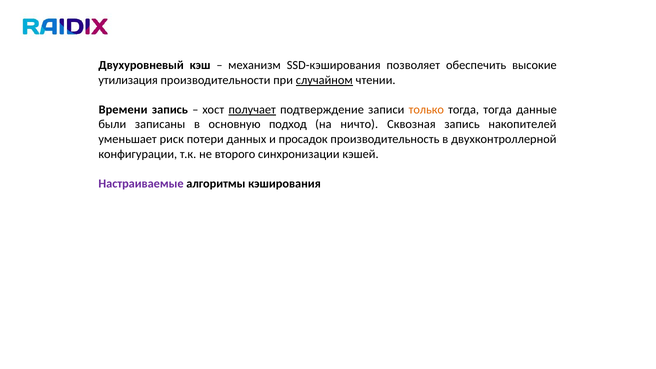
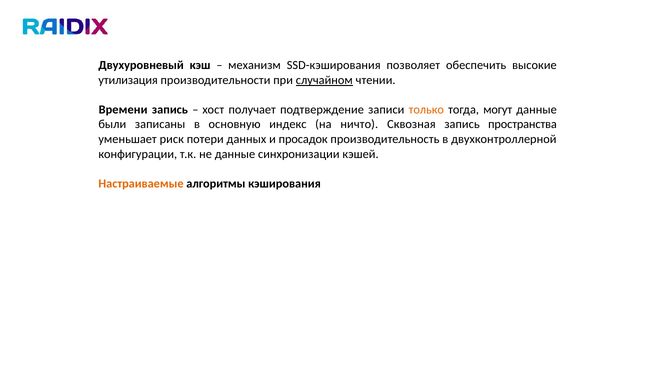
получает underline: present -> none (252, 110)
тогда тогда: тогда -> могут (498, 110)
подход: подход -> индекс (288, 124)
накопителей: накопителей -> пространства (523, 124)
не второго: второго -> данные (235, 154)
Настраиваемые colour: purple -> orange (141, 183)
